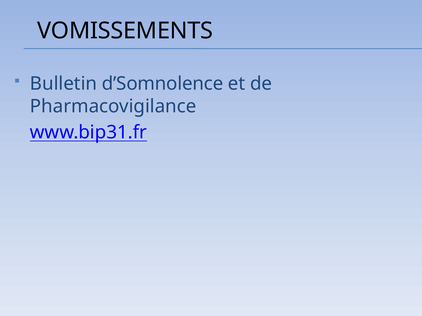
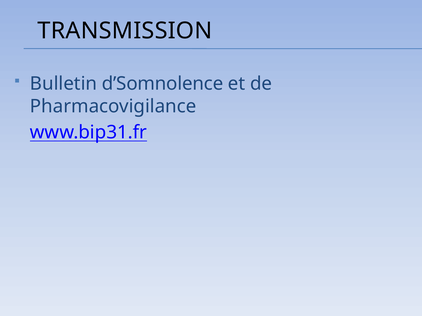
VOMISSEMENTS: VOMISSEMENTS -> TRANSMISSION (125, 31)
